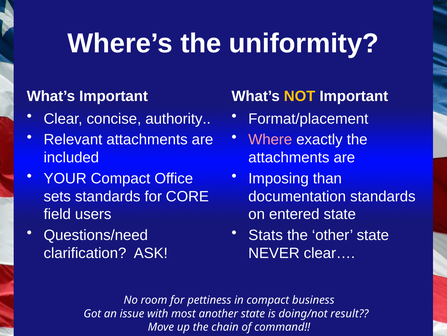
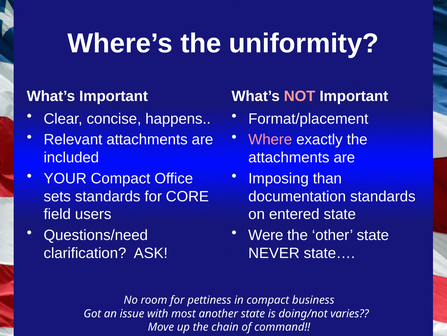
NOT colour: yellow -> pink (300, 96)
authority: authority -> happens (178, 119)
Stats: Stats -> Were (266, 235)
clear…: clear… -> state… (329, 253)
result: result -> varies (350, 313)
